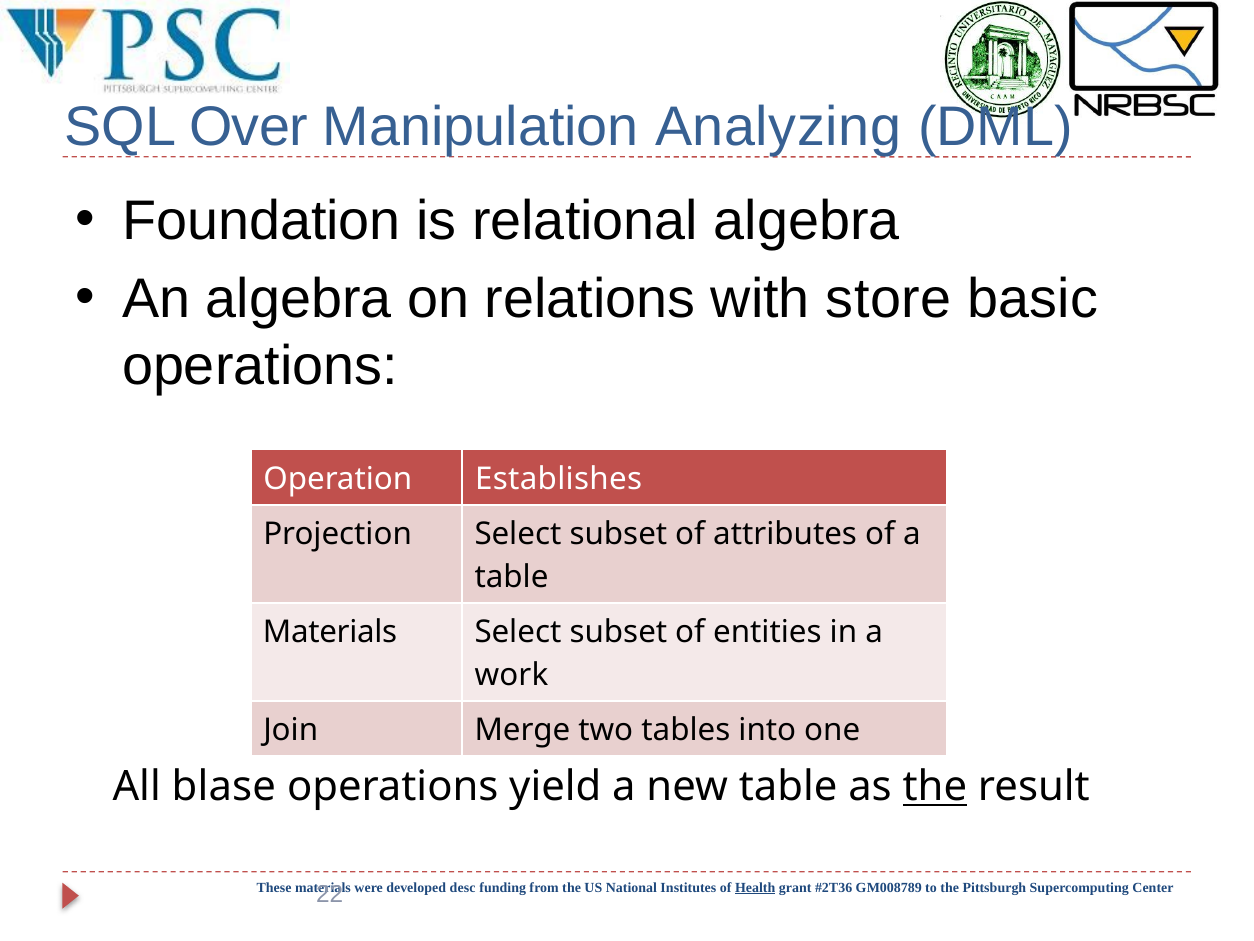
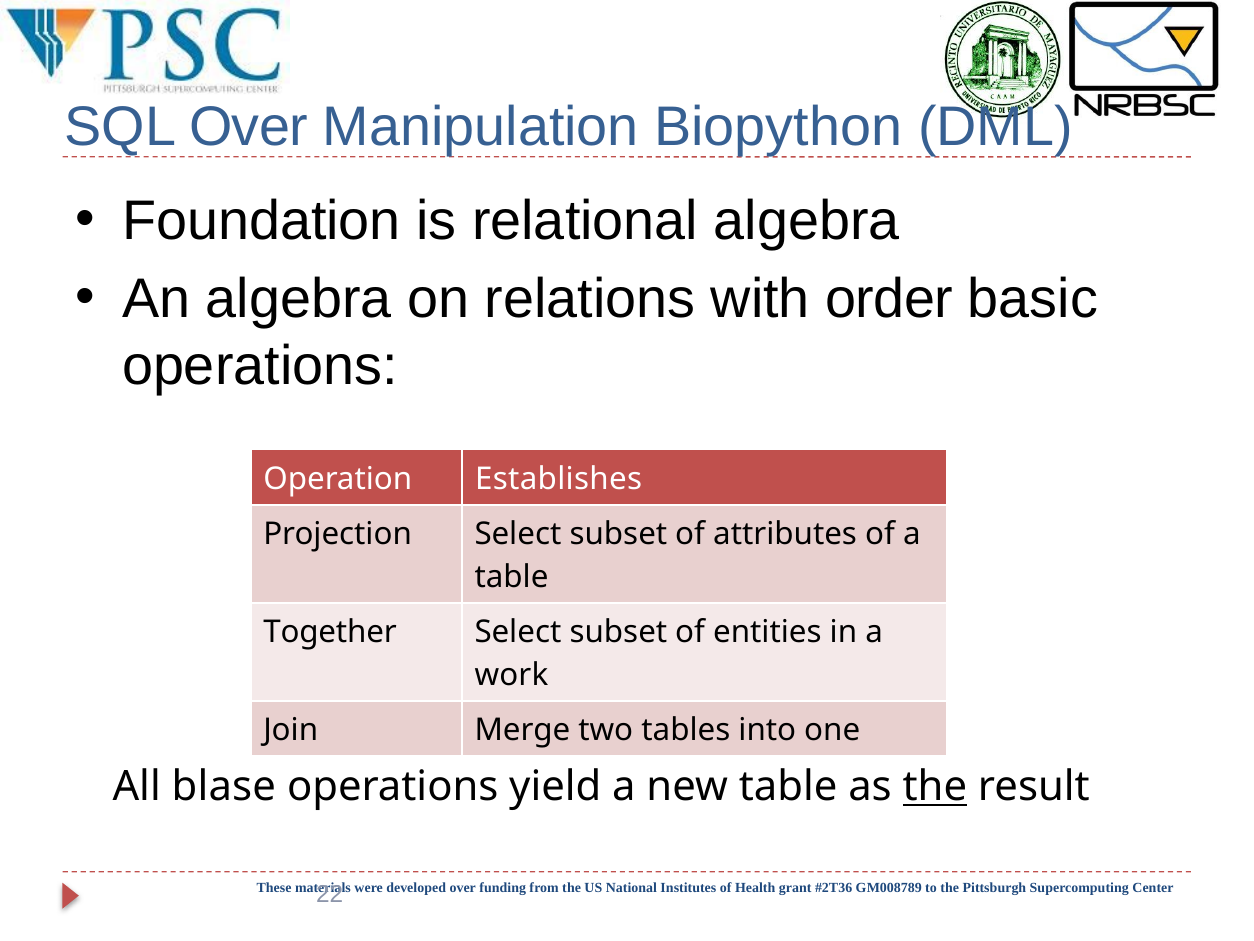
Analyzing: Analyzing -> Biopython (778, 127)
store: store -> order (889, 299)
Materials: Materials -> Together (330, 632)
developed desc: desc -> over (463, 887)
Health underline: present -> none (755, 887)
